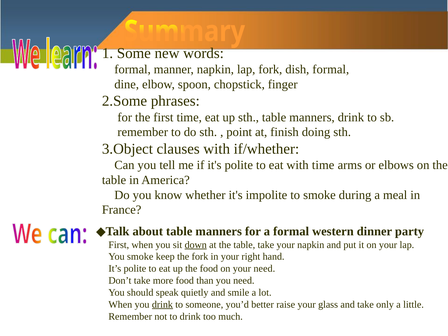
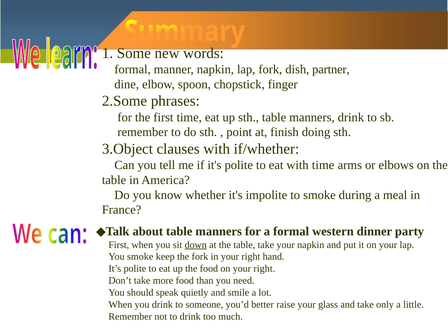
dish formal: formal -> partner (331, 69)
on your need: need -> right (264, 269)
drink underline: present -> none (162, 304)
